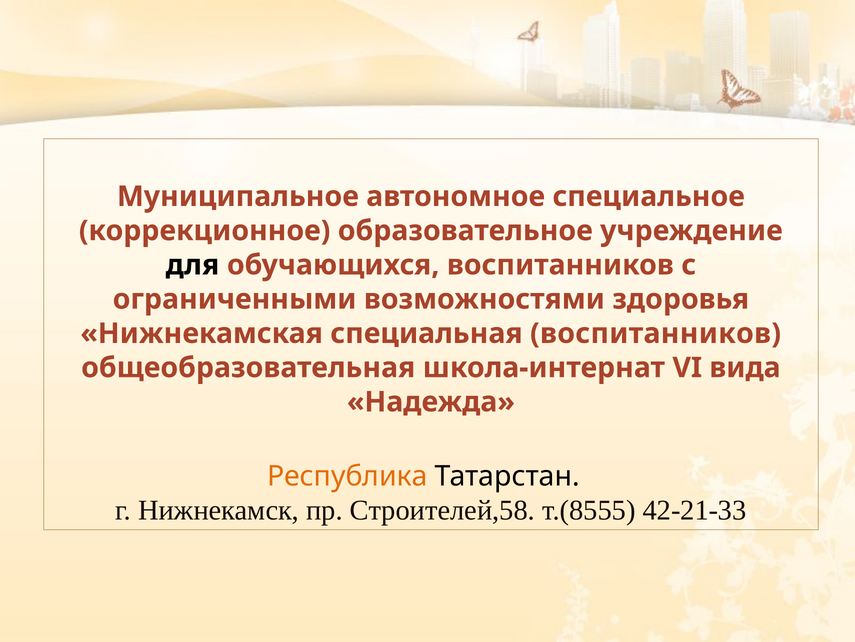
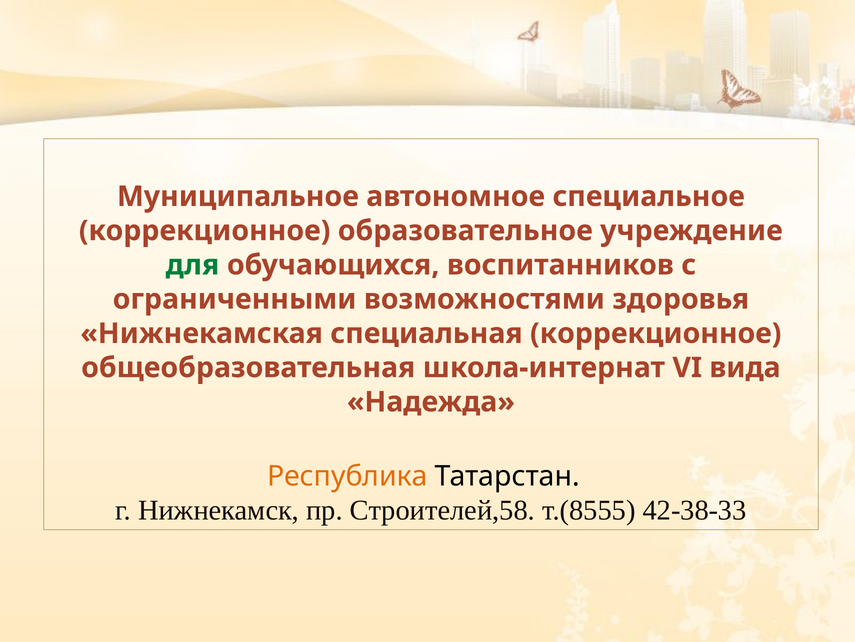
для colour: black -> green (193, 265)
специальная воспитанников: воспитанников -> коррекционное (656, 333)
42-21-33: 42-21-33 -> 42-38-33 (695, 510)
